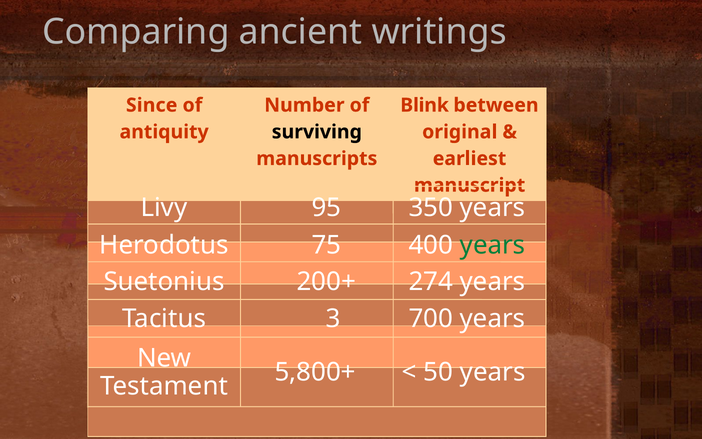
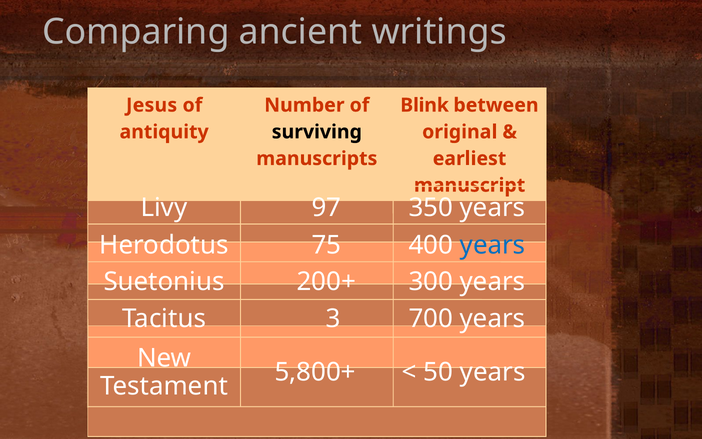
Since: Since -> Jesus (152, 105)
95: 95 -> 97 (326, 208)
years colour: green -> blue (493, 245)
274: 274 -> 300 (431, 282)
